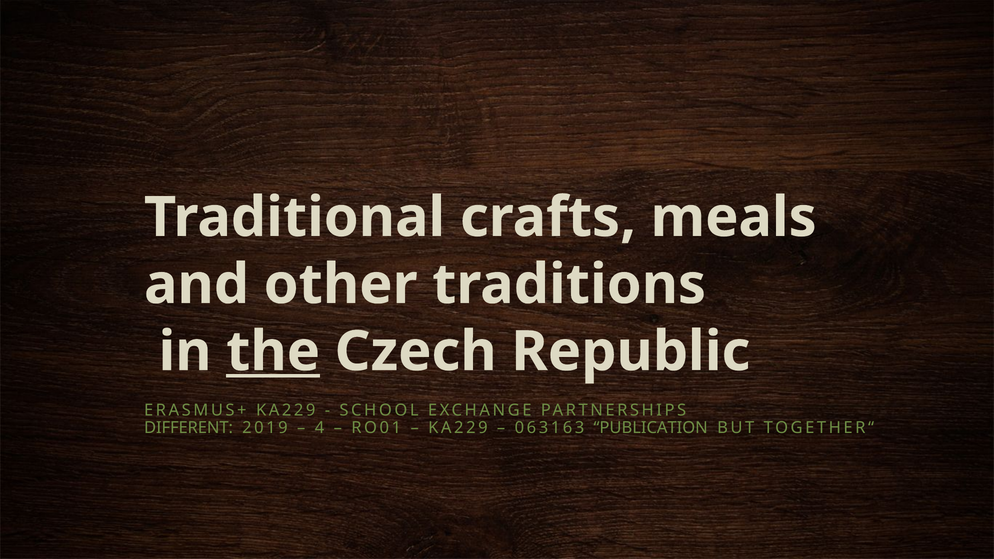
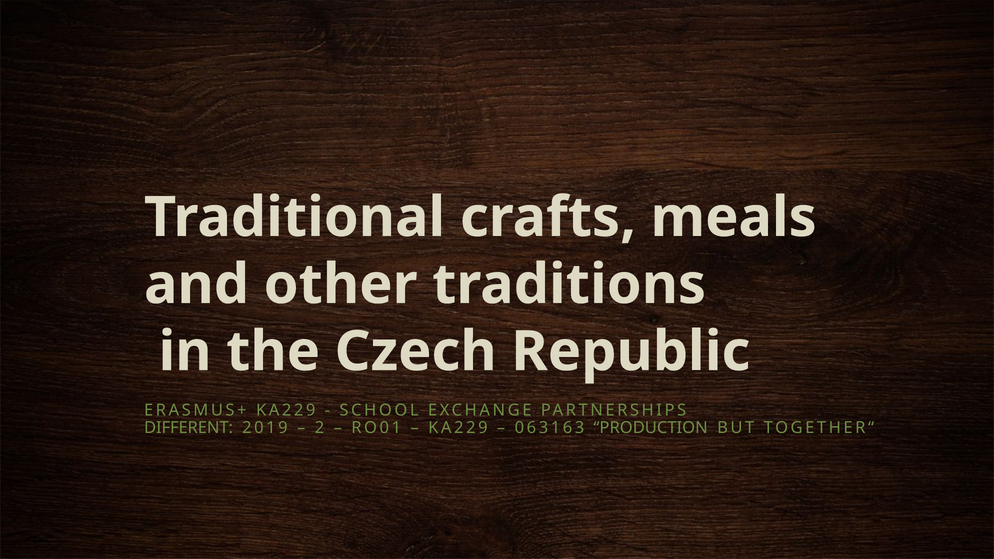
the underline: present -> none (273, 352)
4: 4 -> 2 (320, 428)
PUBLICATION: PUBLICATION -> PRODUCTION (651, 428)
